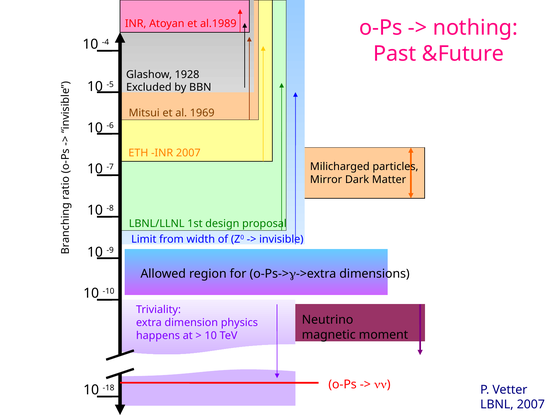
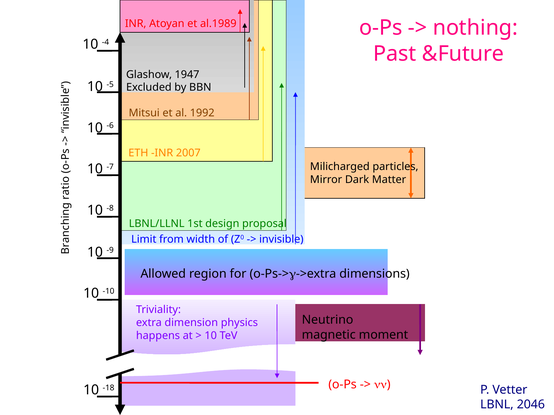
1928: 1928 -> 1947 (187, 75)
1969: 1969 -> 1992 (202, 113)
LBNL 2007: 2007 -> 2046 (531, 405)
